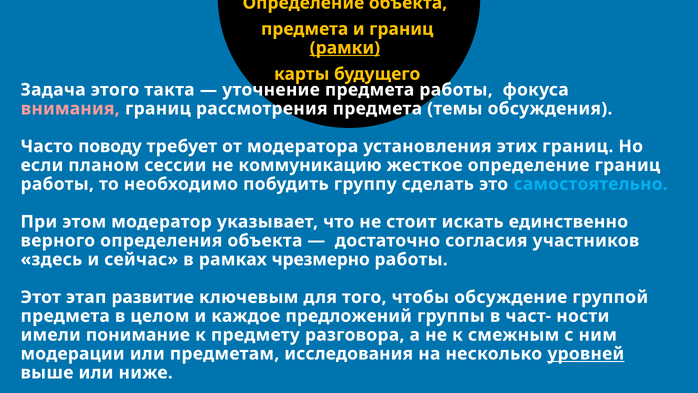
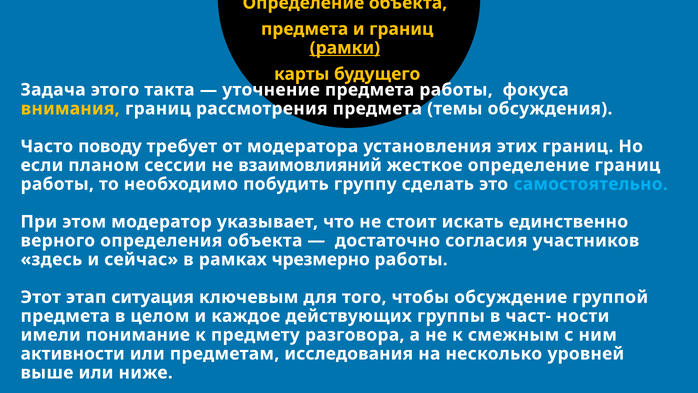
внимания colour: pink -> yellow (70, 109)
коммуникацию: коммуникацию -> взаимовлияний (310, 165)
развитие: развитие -> ситуация (153, 297)
предложений: предложений -> действующих (349, 316)
модерации: модерации -> активности (73, 353)
уровней underline: present -> none (586, 353)
